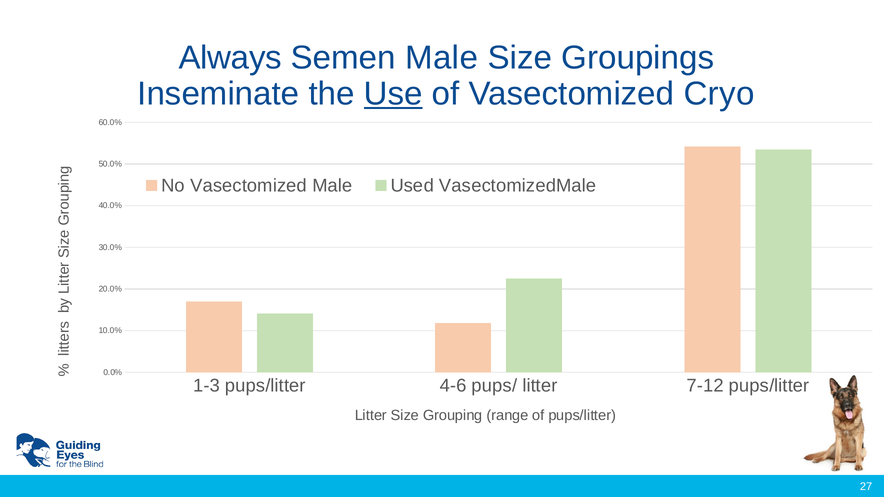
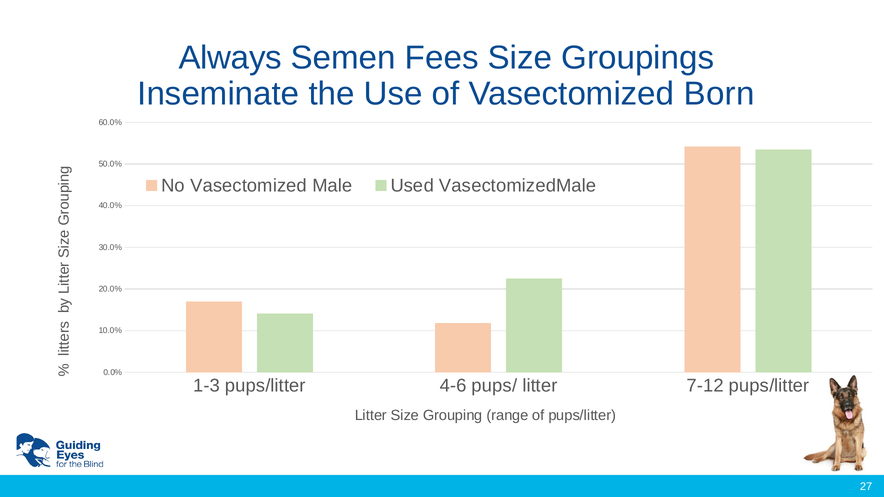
Semen Male: Male -> Fees (442, 58)
Use underline: present -> none (393, 94)
Cryo: Cryo -> Born (719, 94)
